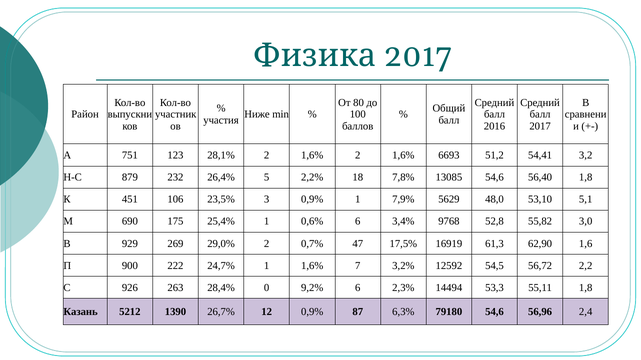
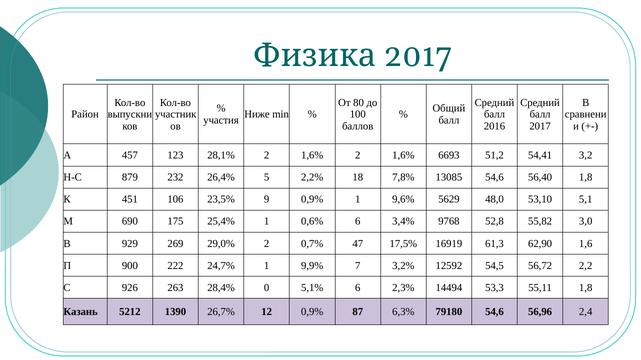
751: 751 -> 457 (130, 155)
3: 3 -> 9 (267, 200)
7,9%: 7,9% -> 9,6% (403, 200)
1 1,6%: 1,6% -> 9,9% (312, 266)
9,2%: 9,2% -> 5,1% (312, 288)
